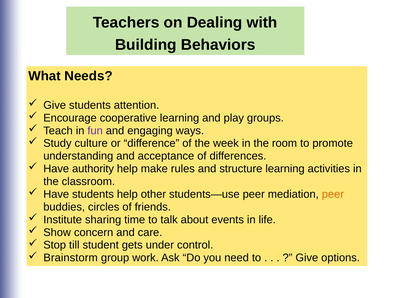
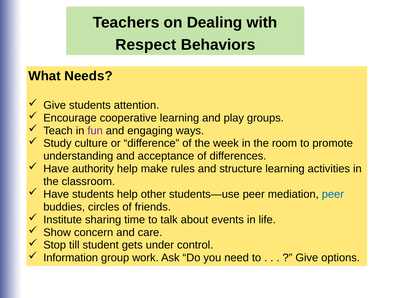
Building: Building -> Respect (146, 45)
peer colour: orange -> blue (333, 194)
Brainstorm: Brainstorm -> Information (71, 258)
